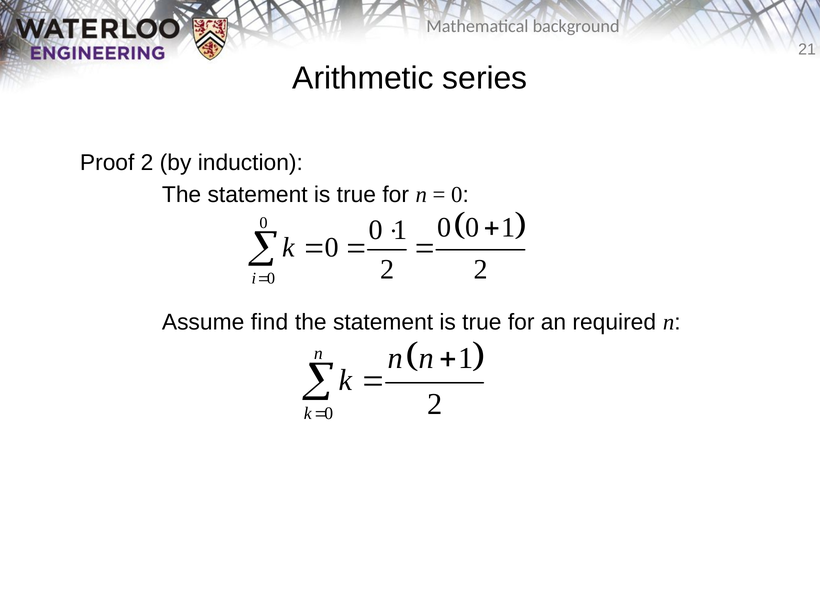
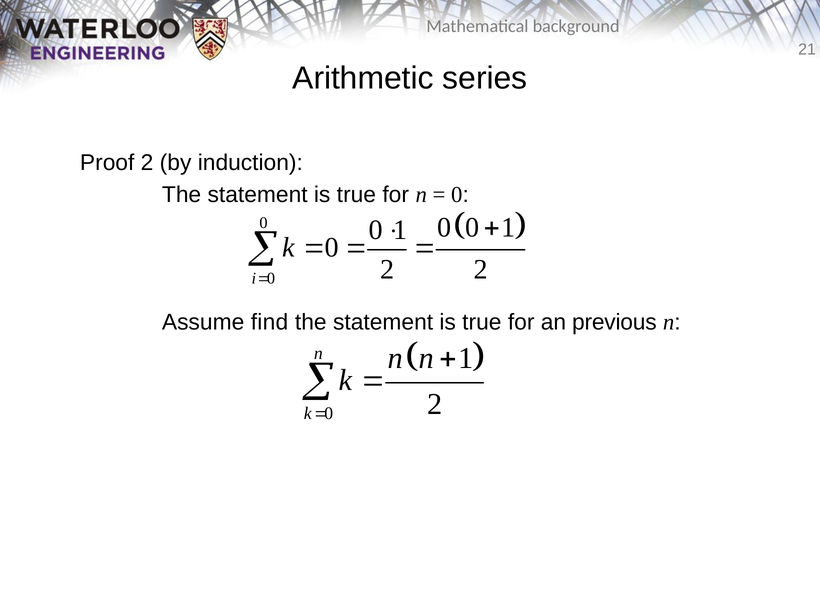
required: required -> previous (614, 322)
